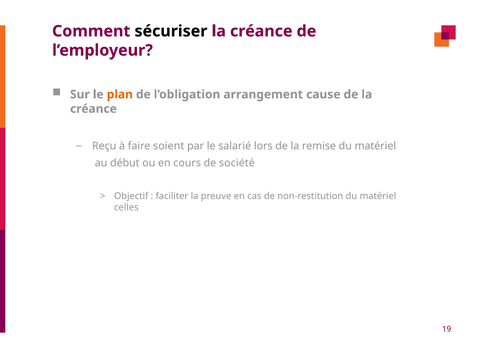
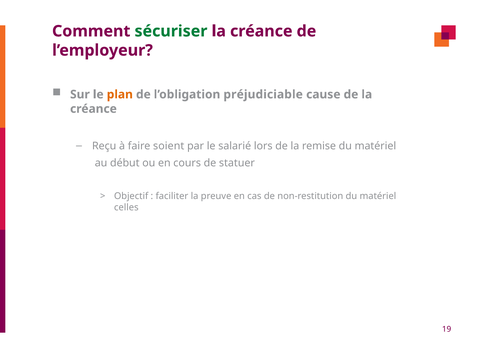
sécuriser colour: black -> green (171, 31)
arrangement: arrangement -> préjudiciable (263, 94)
société: société -> statuer (237, 163)
